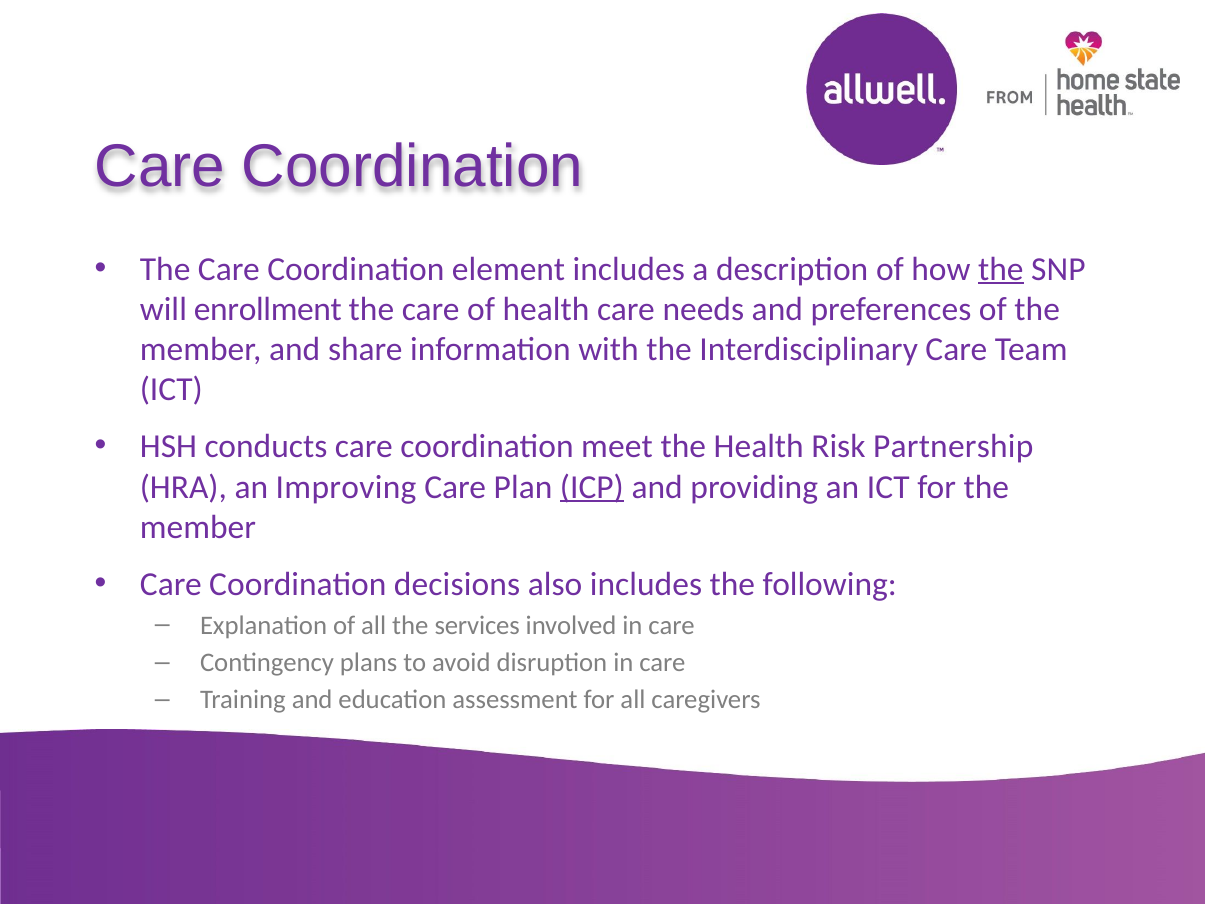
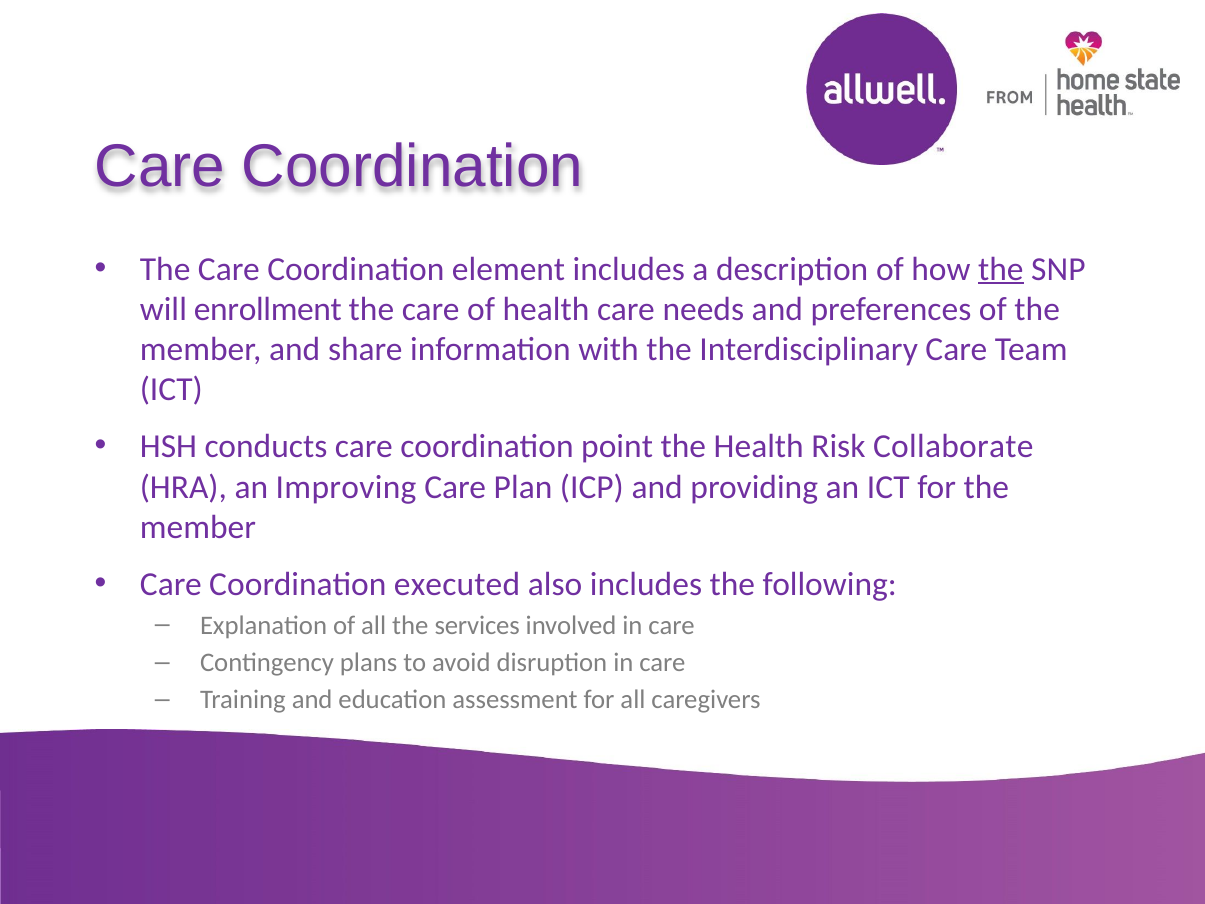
meet: meet -> point (617, 447)
Partnership: Partnership -> Collaborate (953, 447)
ICP underline: present -> none (592, 487)
decisions: decisions -> executed (457, 584)
